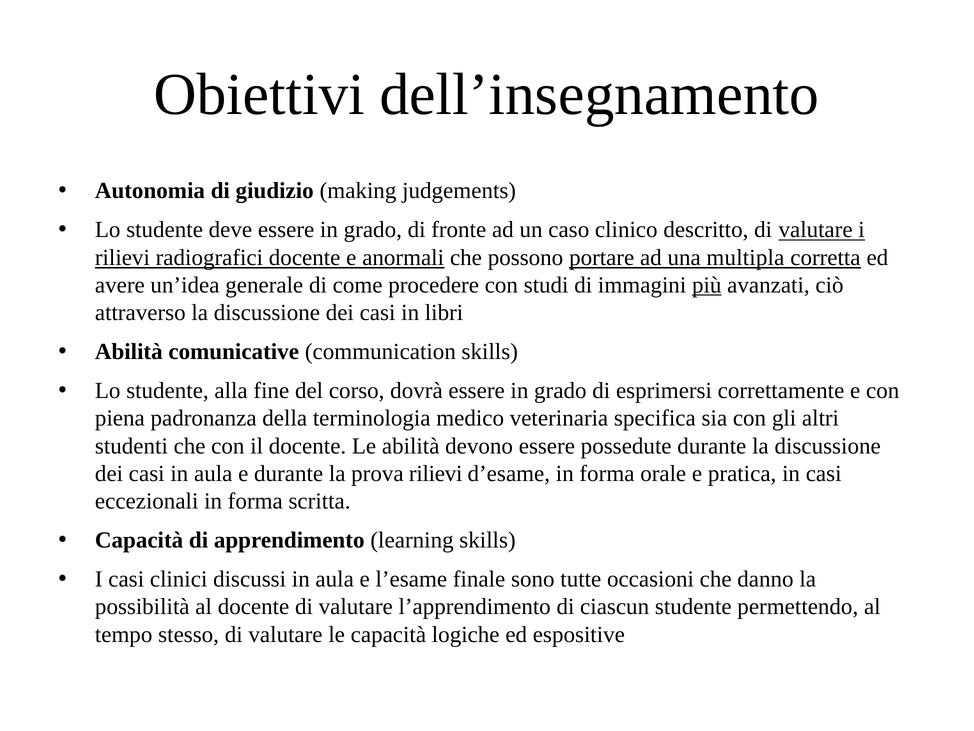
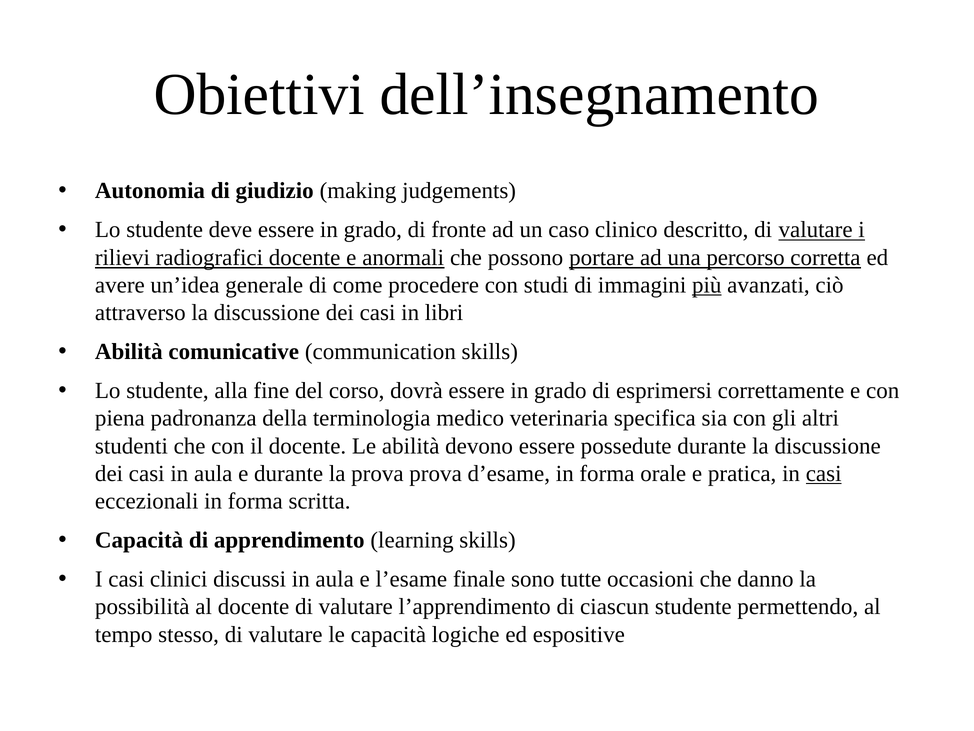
multipla: multipla -> percorso (746, 257)
prova rilievi: rilievi -> prova (436, 473)
casi underline: none -> present (824, 473)
